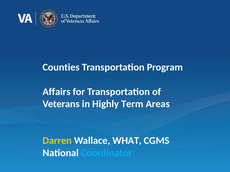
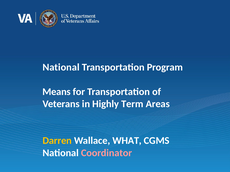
Counties: Counties -> National (61, 67)
Affairs: Affairs -> Means (57, 92)
Coordinator colour: light blue -> pink (106, 153)
